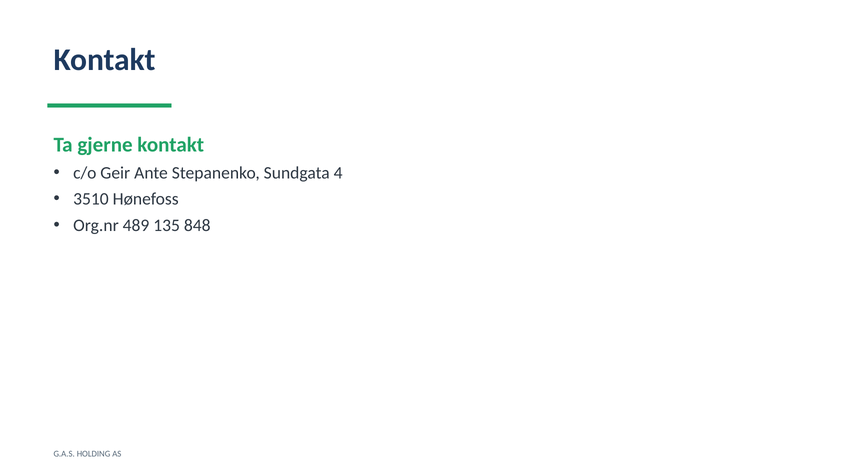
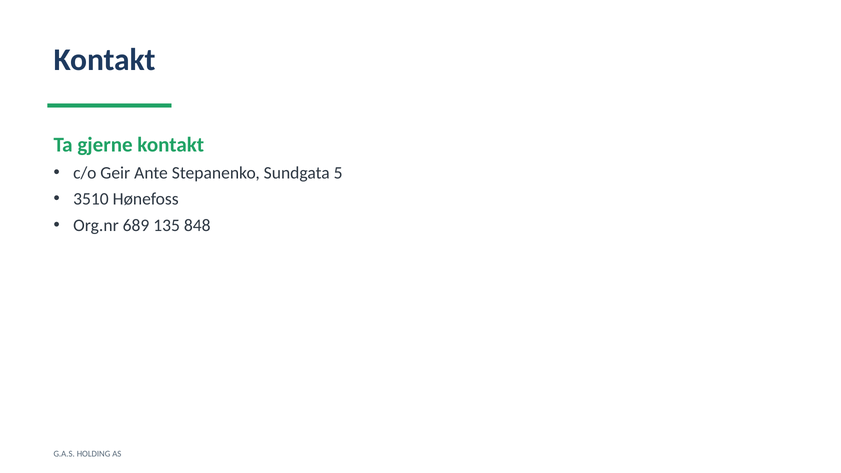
4: 4 -> 5 (338, 173)
489: 489 -> 689 (136, 226)
